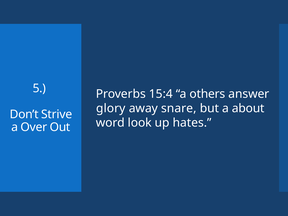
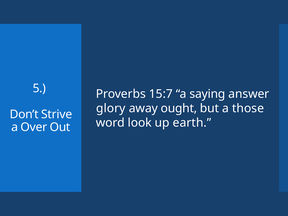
15:4: 15:4 -> 15:7 (161, 94)
others: others -> saying (207, 94)
snare: snare -> ought (179, 108)
about: about -> those (248, 108)
hates: hates -> earth (192, 123)
